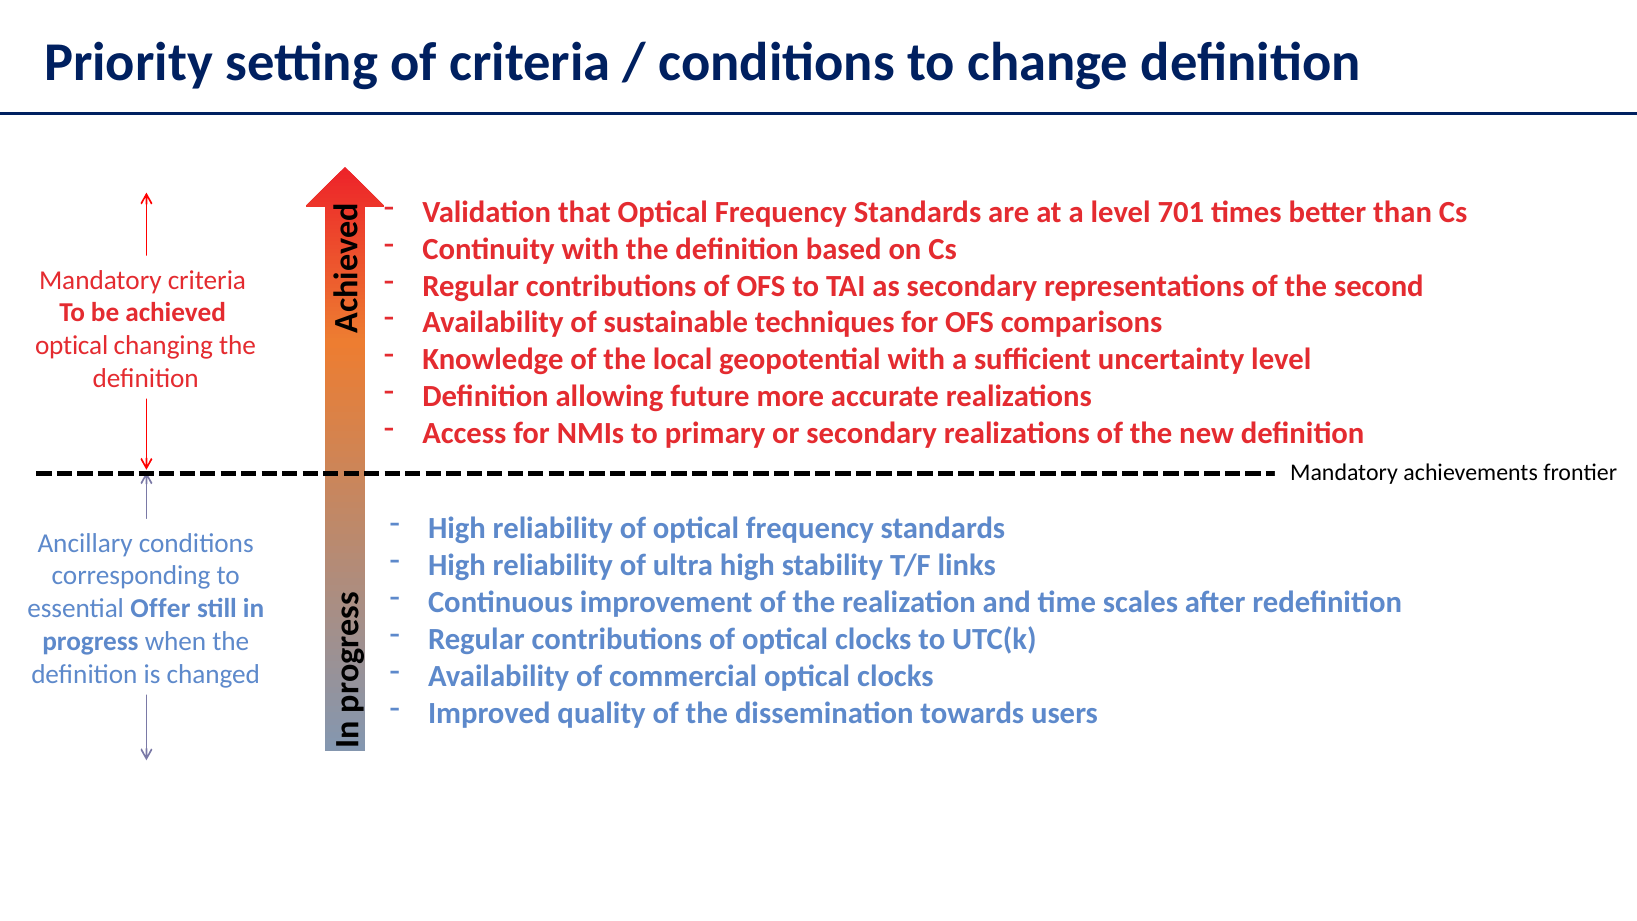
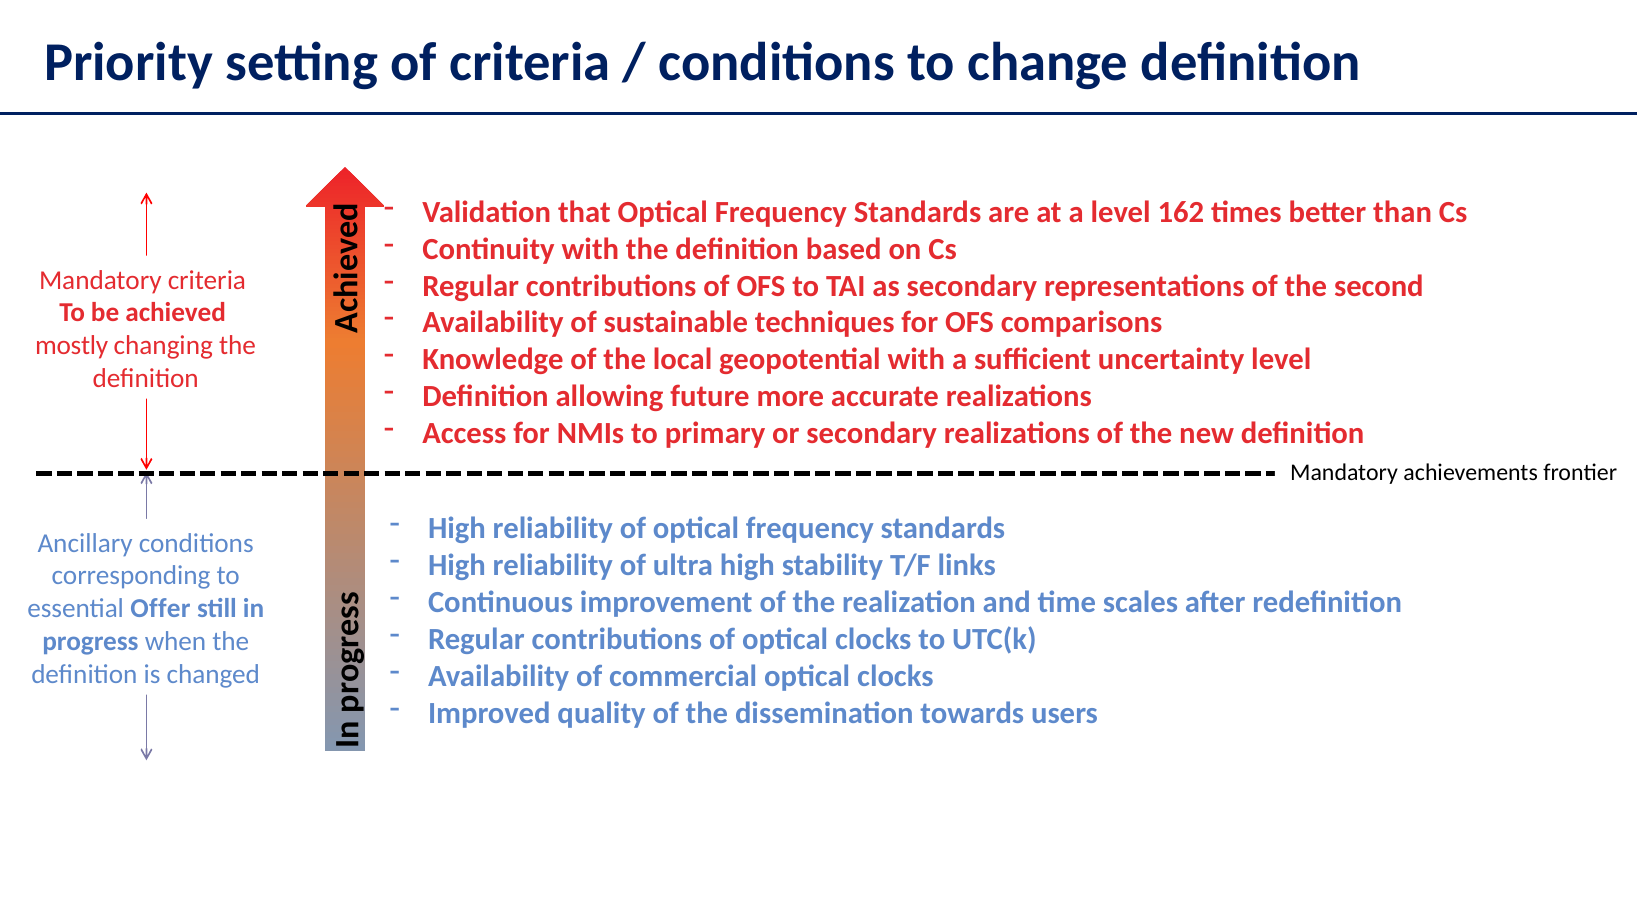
701: 701 -> 162 (1181, 212)
optical: optical -> mostly (72, 345)
